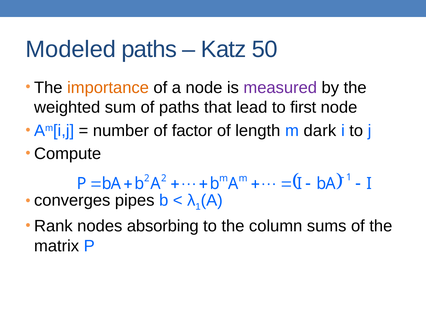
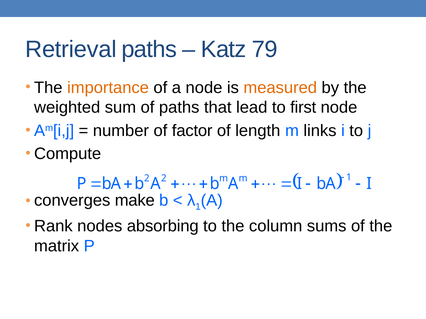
Modeled: Modeled -> Retrieval (71, 50)
50: 50 -> 79 (265, 50)
measured colour: purple -> orange (280, 88)
dark: dark -> links (320, 131)
pipes: pipes -> make (135, 201)
